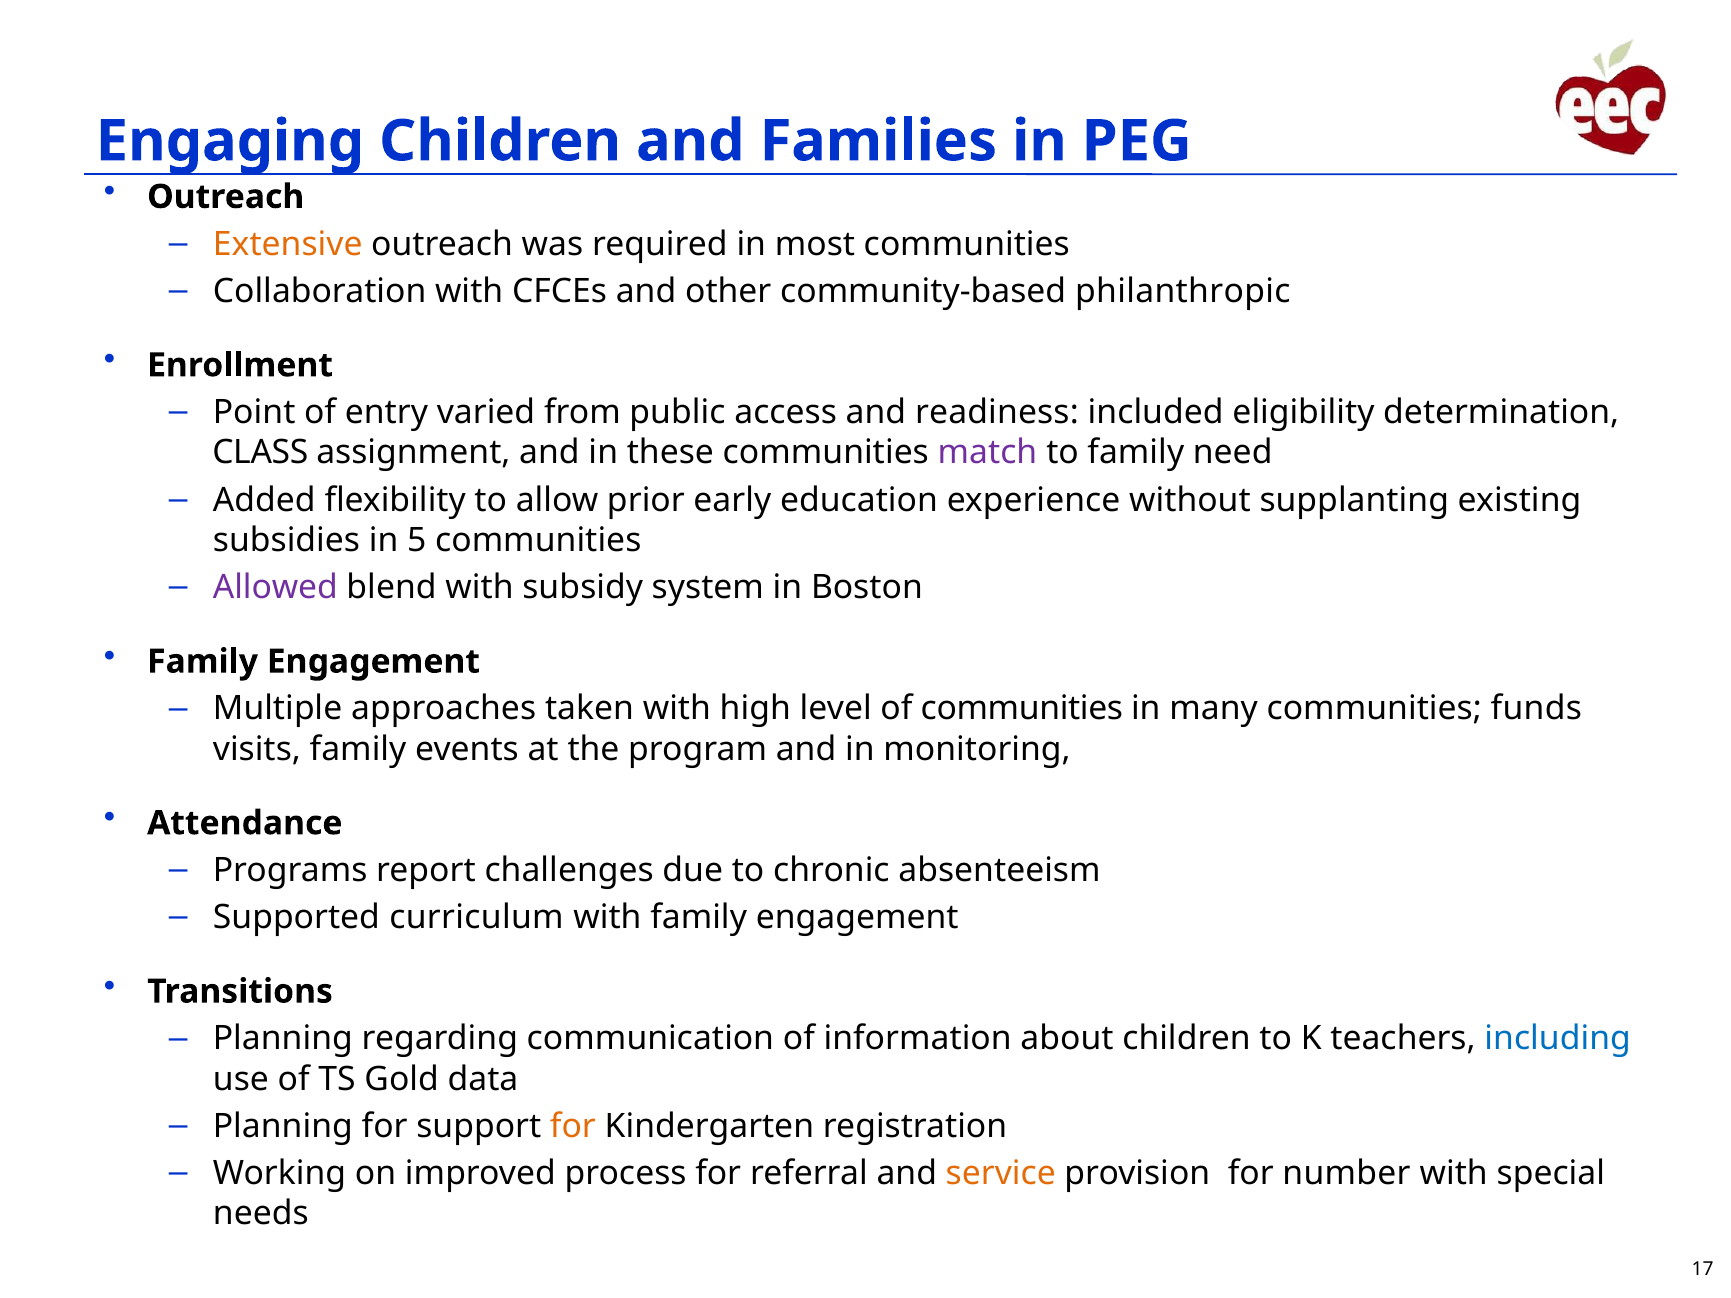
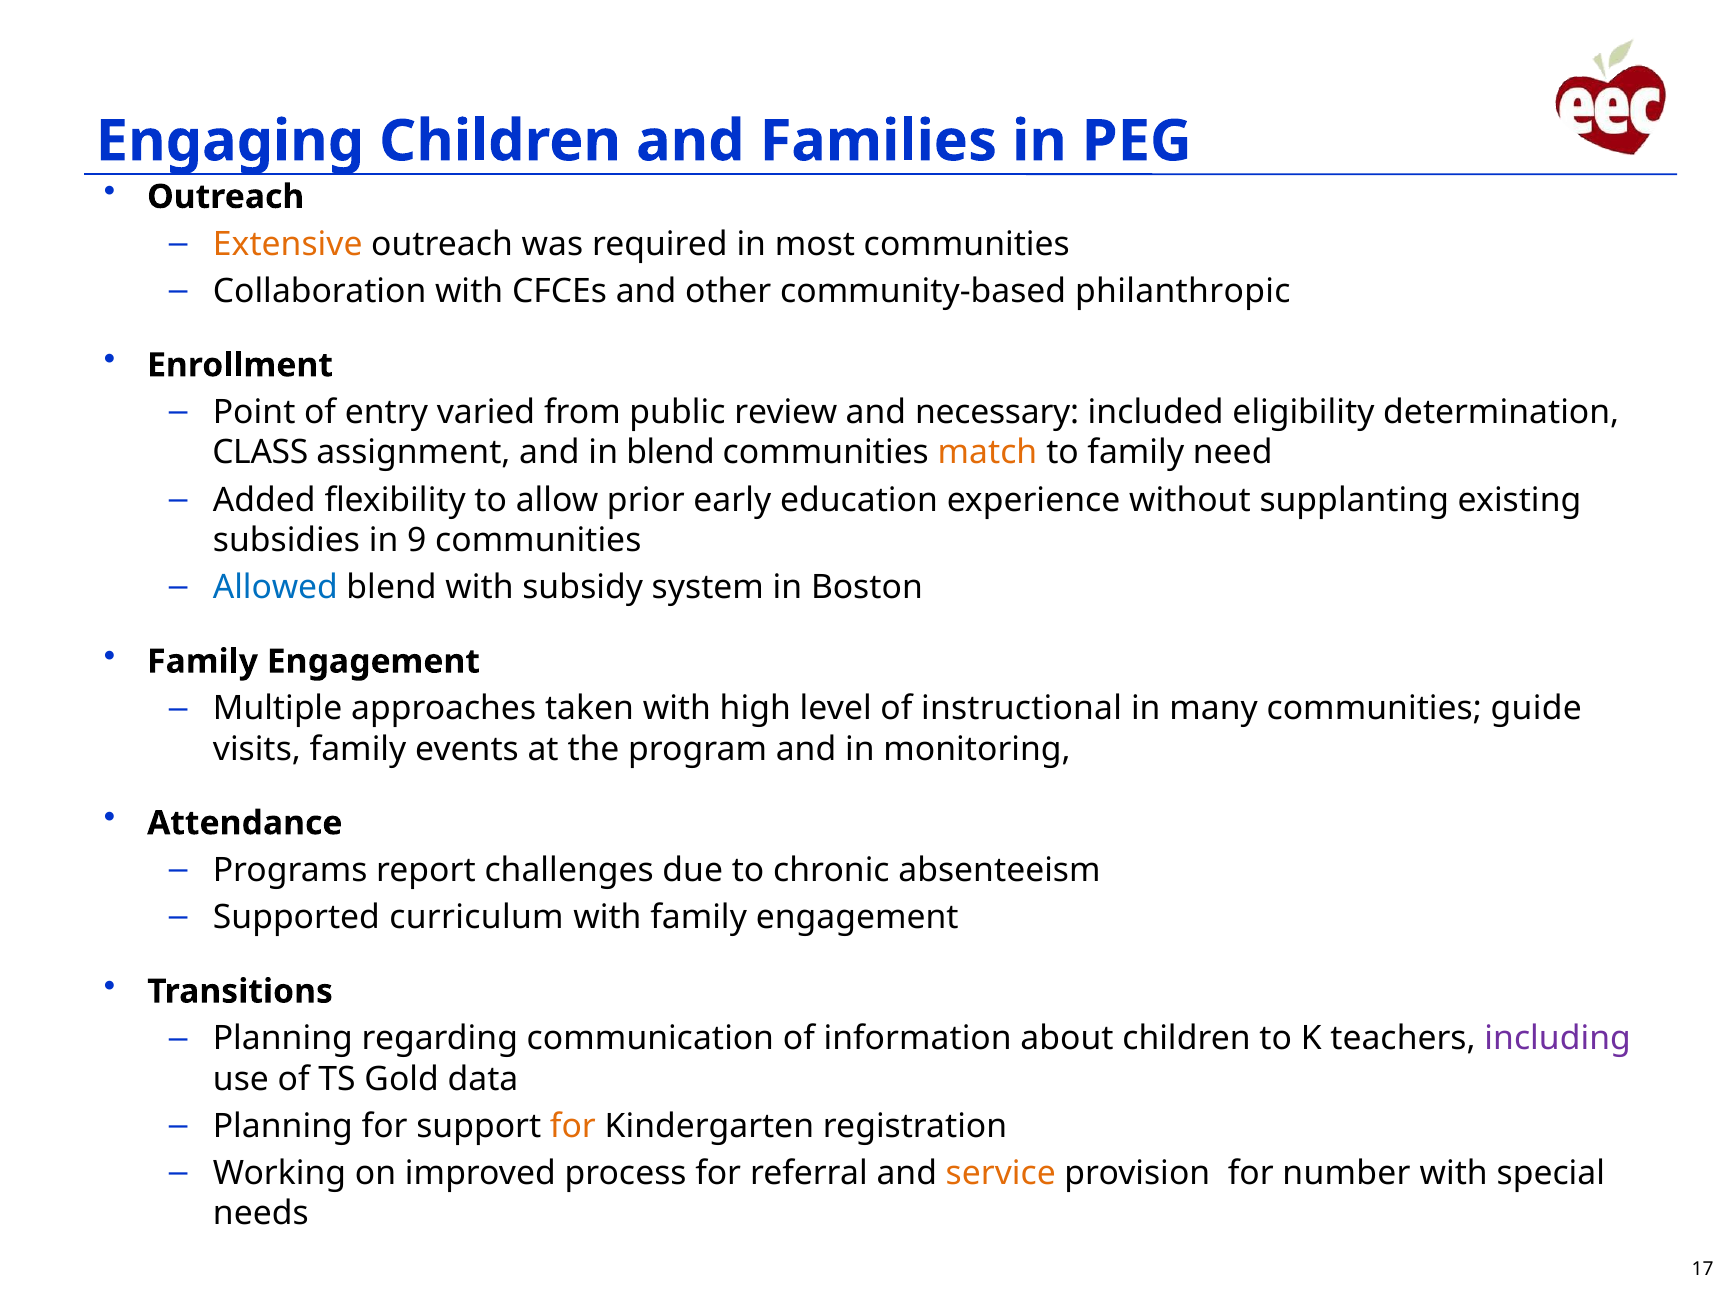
access: access -> review (786, 412)
readiness: readiness -> necessary (997, 412)
in these: these -> blend (671, 453)
match colour: purple -> orange (987, 453)
5: 5 -> 9 (417, 540)
Allowed colour: purple -> blue (275, 588)
of communities: communities -> instructional (1022, 709)
funds: funds -> guide (1536, 709)
including colour: blue -> purple (1558, 1039)
